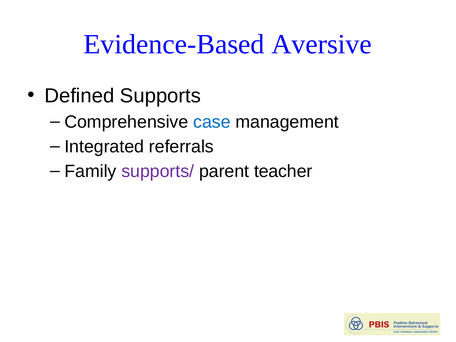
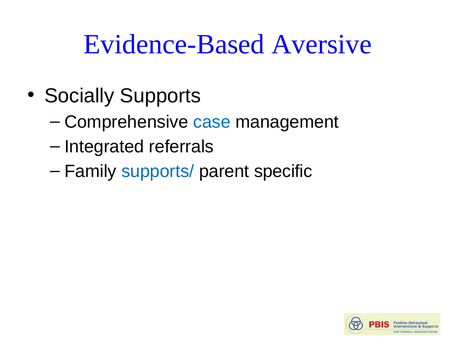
Defined: Defined -> Socially (79, 96)
supports/ colour: purple -> blue (158, 171)
teacher: teacher -> specific (283, 171)
